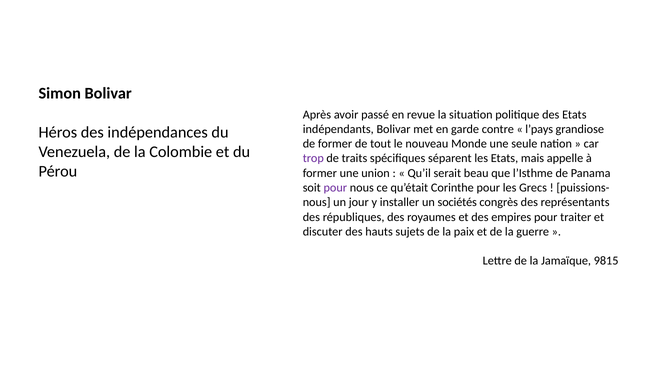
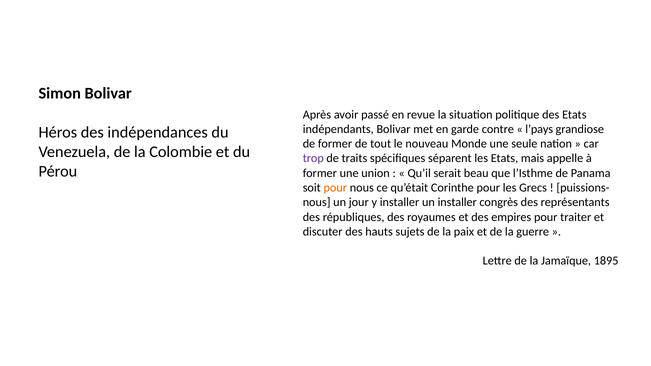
pour colour: purple -> orange (335, 188)
un sociétés: sociétés -> installer (457, 202)
9815: 9815 -> 1895 (606, 261)
